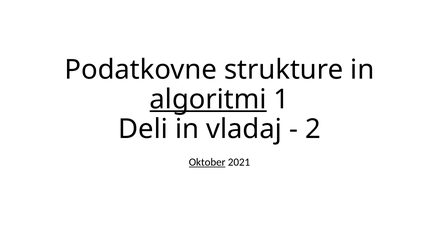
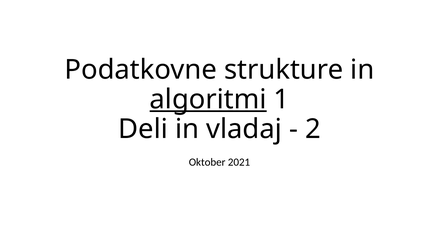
Oktober underline: present -> none (207, 162)
